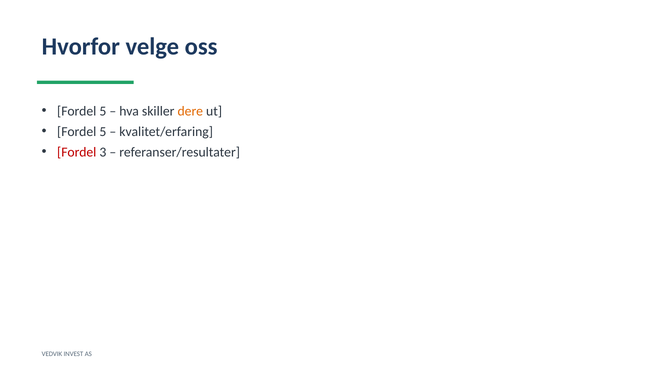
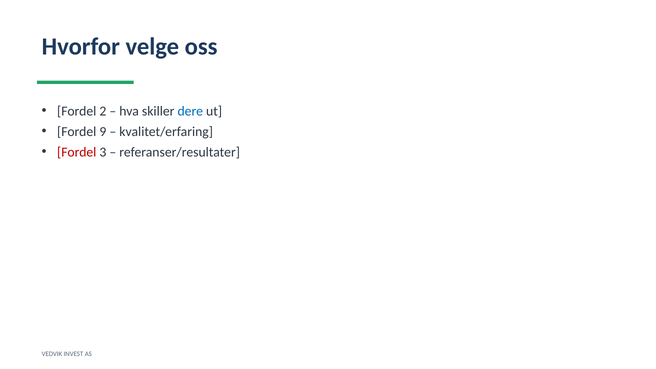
5: 5 -> 2 (103, 111)
dere colour: orange -> blue (190, 111)
5: 5 -> 9 (103, 132)
